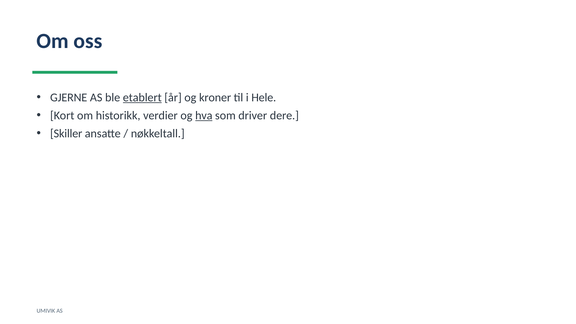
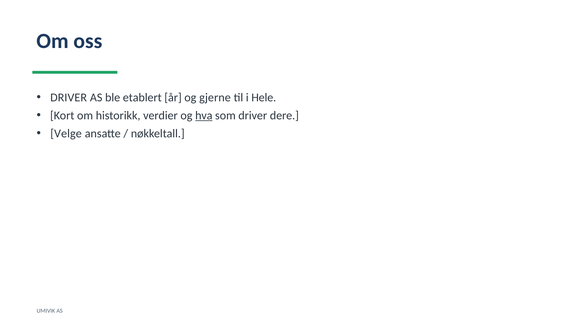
GJERNE: GJERNE -> DRIVER (69, 98)
etablert underline: present -> none (142, 98)
kroner: kroner -> gjerne (215, 98)
Skiller: Skiller -> Velge (66, 134)
